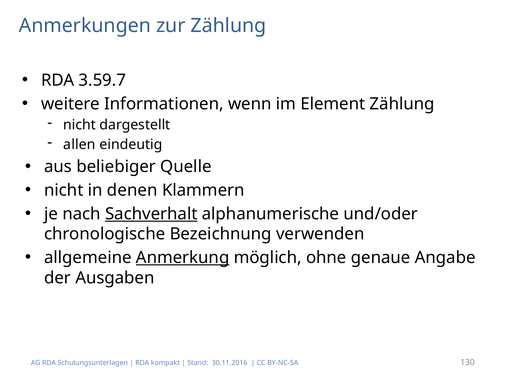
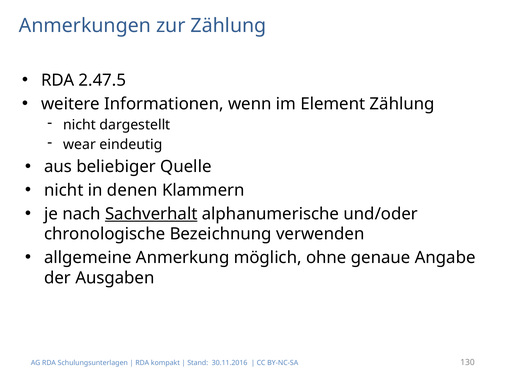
3.59.7: 3.59.7 -> 2.47.5 (102, 80)
allen: allen -> wear (80, 145)
Anmerkung underline: present -> none (183, 258)
